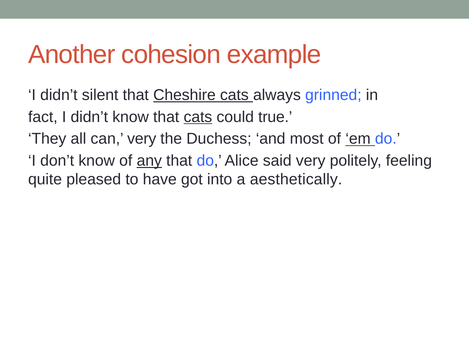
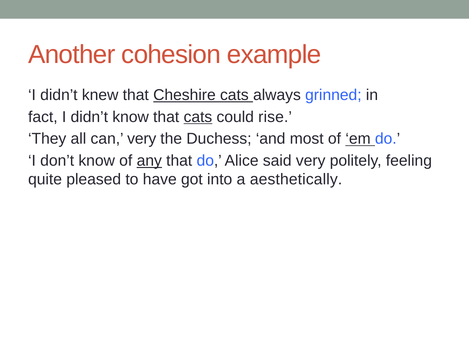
silent: silent -> knew (100, 95)
true: true -> rise (275, 117)
